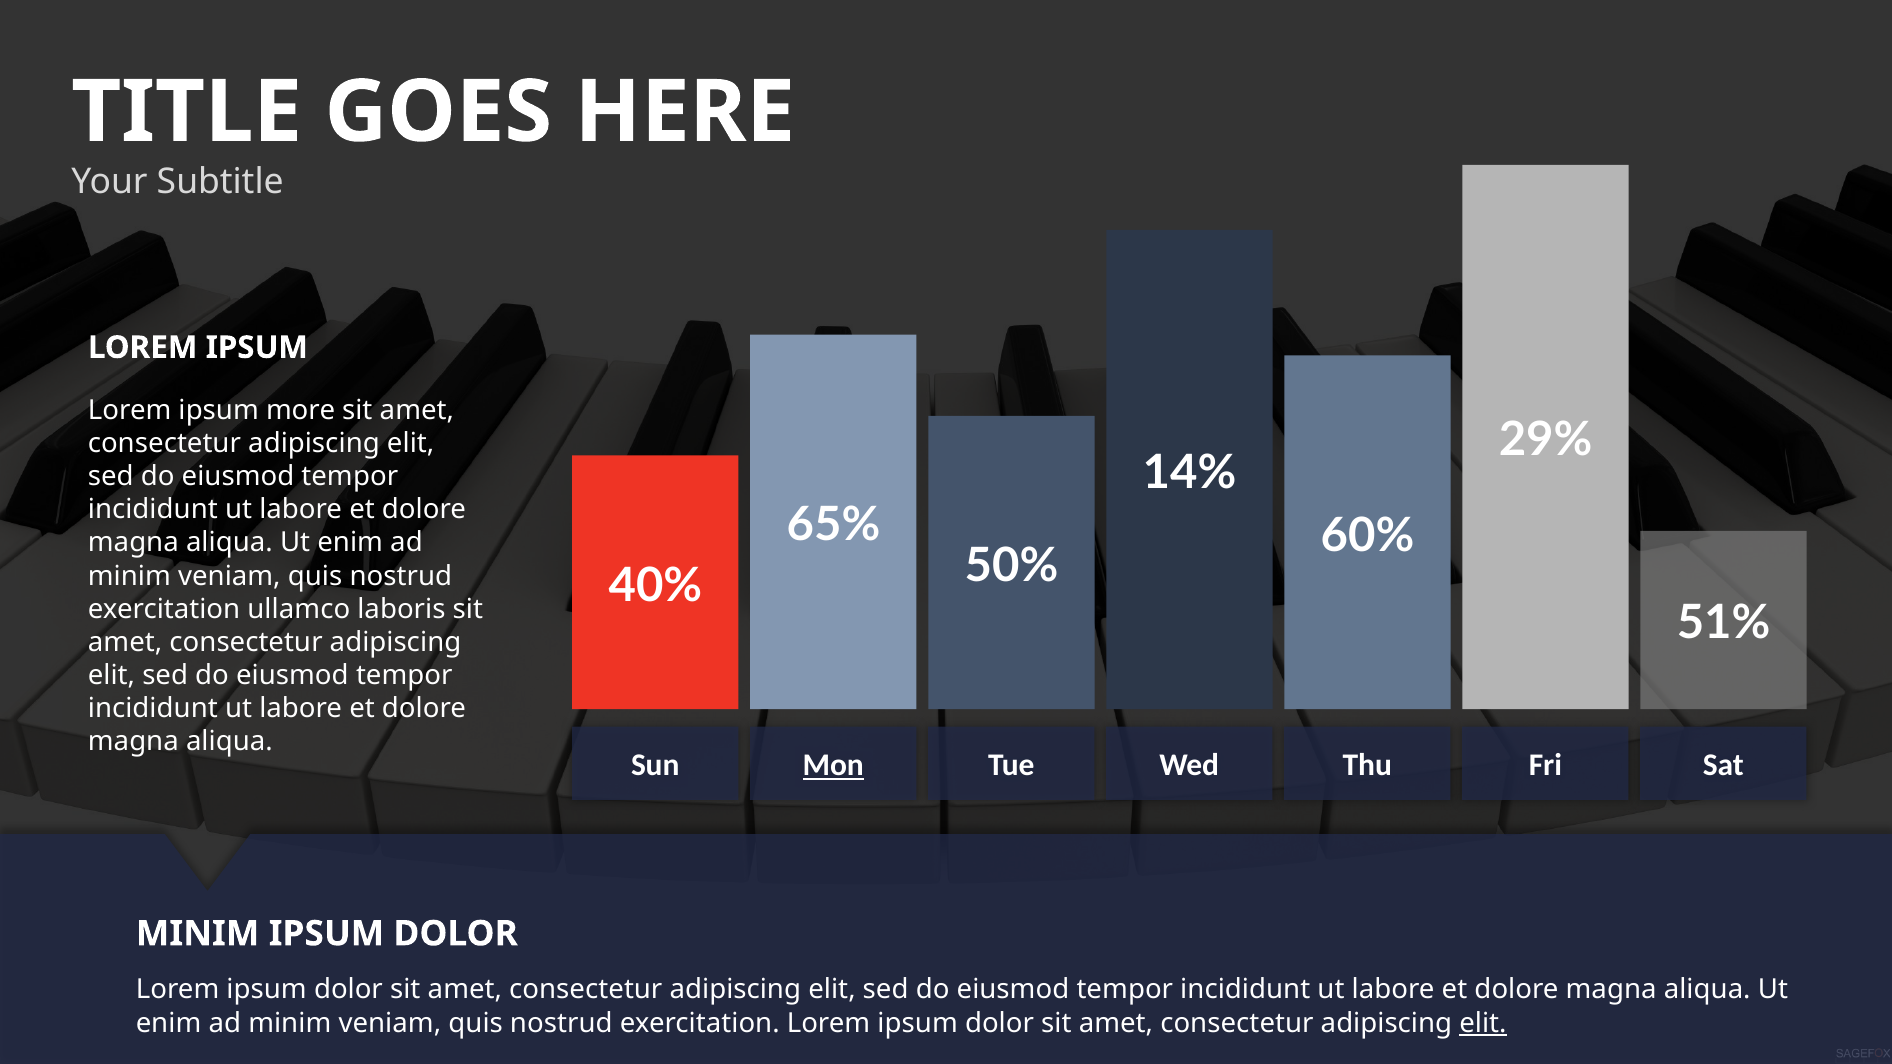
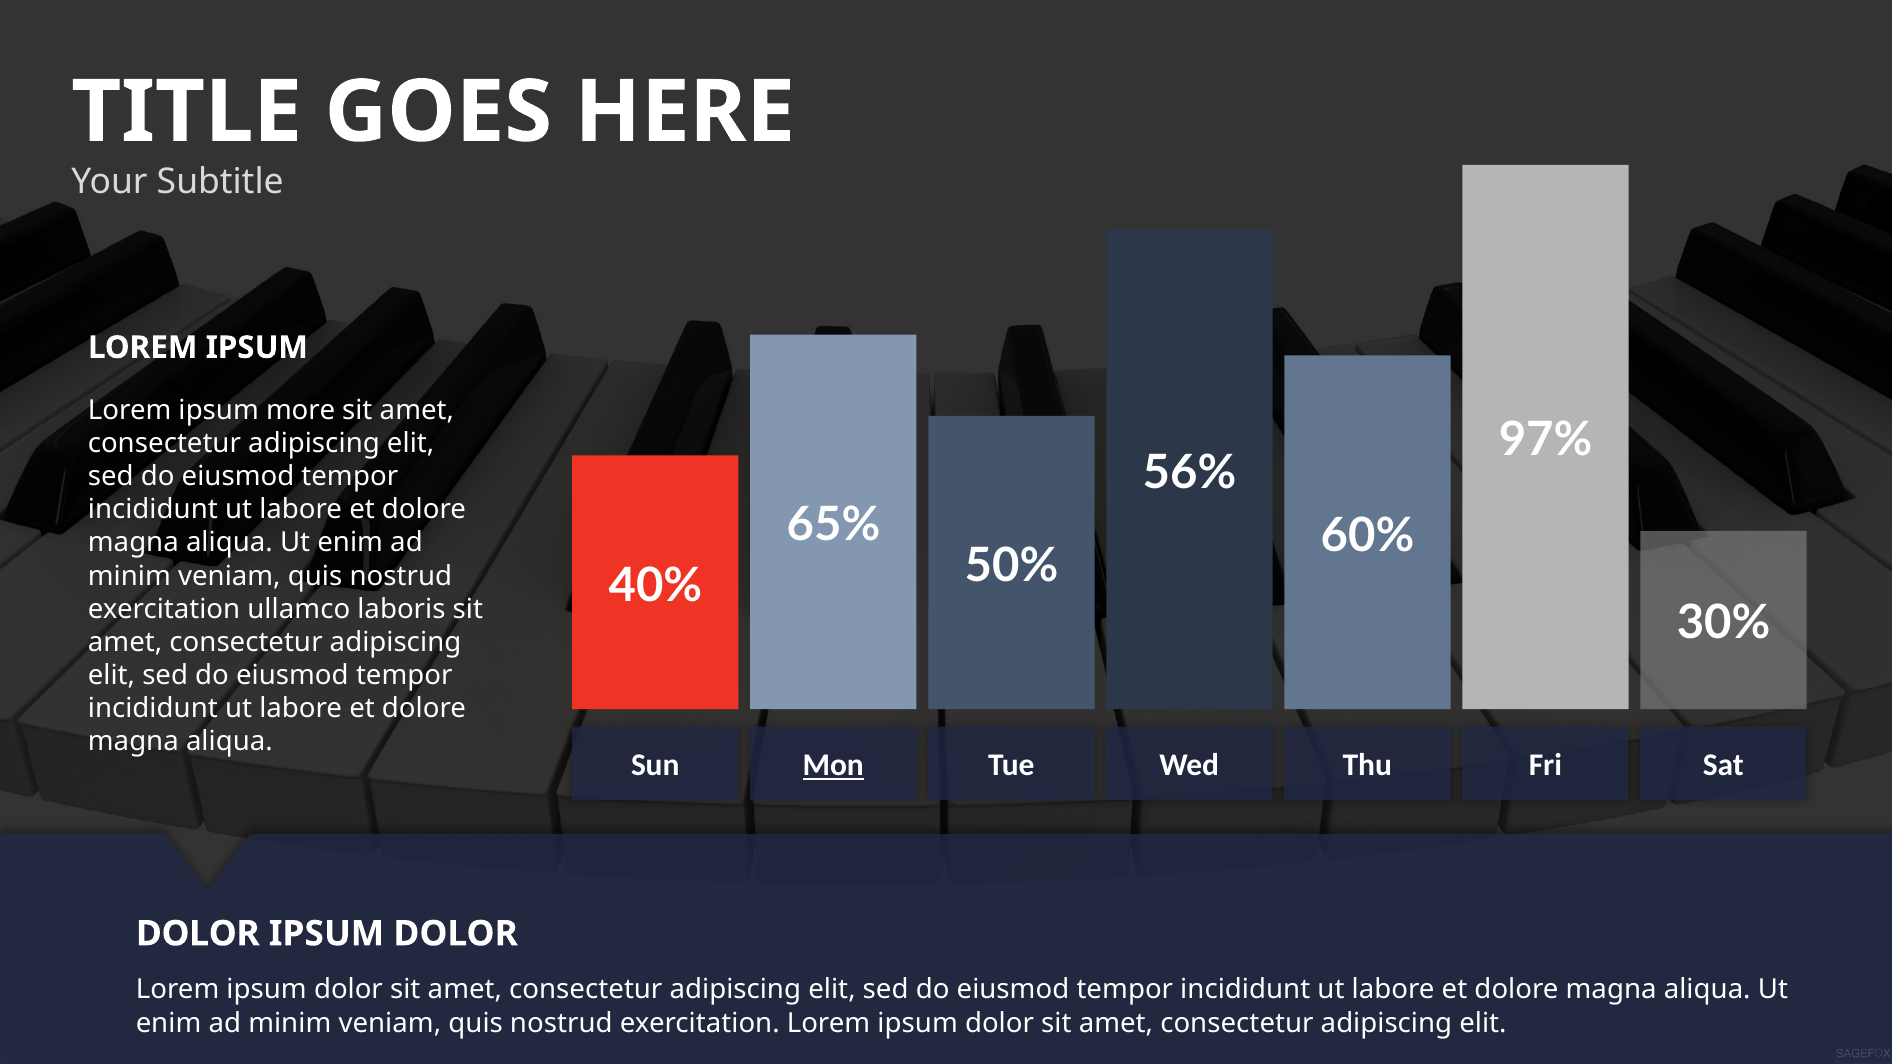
29%: 29% -> 97% (1546, 440)
14%: 14% -> 56% (1189, 473)
51%: 51% -> 30% (1724, 623)
MINIM: MINIM -> DOLOR (198, 934)
elit underline: present -> none (1483, 1023)
